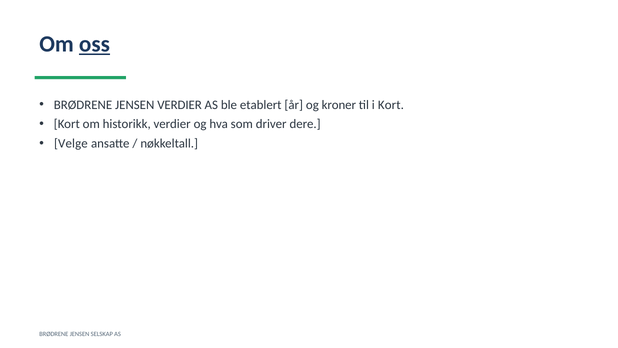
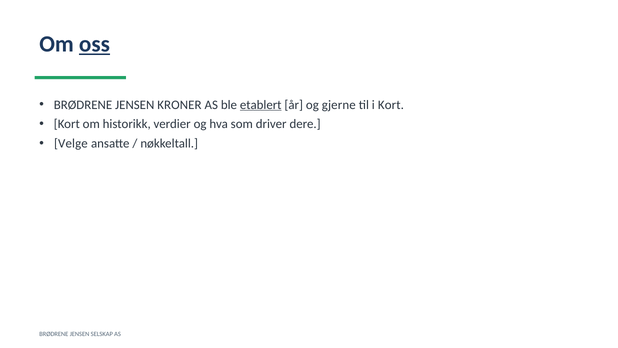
JENSEN VERDIER: VERDIER -> KRONER (179, 105)
etablert underline: none -> present (261, 105)
kroner: kroner -> gjerne (339, 105)
